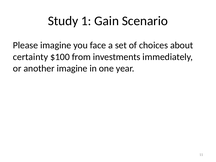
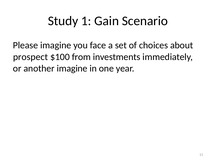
certainty: certainty -> prospect (30, 57)
